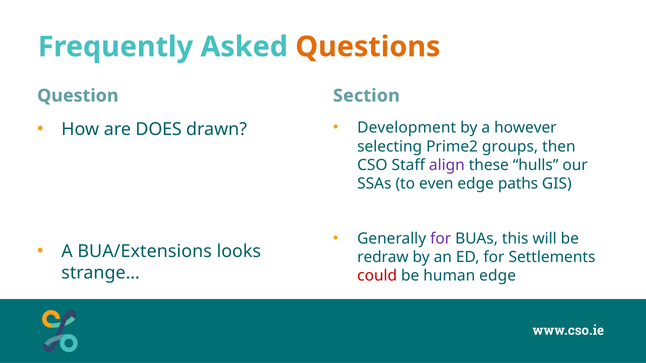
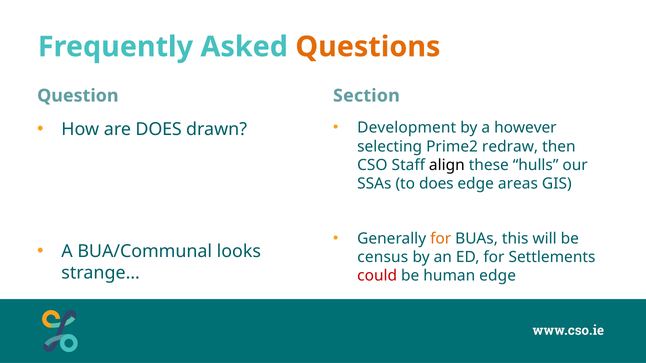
groups: groups -> redraw (510, 147)
align colour: purple -> black (447, 165)
to even: even -> does (436, 184)
paths: paths -> areas (518, 184)
for colour: purple -> orange (441, 239)
BUA/Extensions: BUA/Extensions -> BUA/Communal (145, 252)
redraw: redraw -> census (383, 257)
